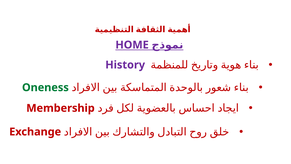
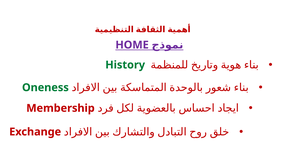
History colour: purple -> green (125, 65)
